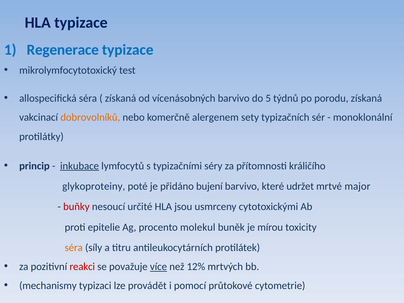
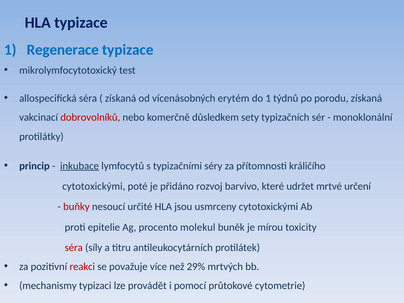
vícenásobných barvivo: barvivo -> erytém (234, 98)
do 5: 5 -> 1 (268, 98)
dobrovolníků colour: orange -> red (90, 117)
alergenem: alergenem -> důsledkem (216, 117)
glykoproteiny: glykoproteiny -> cytotoxickými (94, 186)
bujení: bujení -> rozvoj (209, 186)
major: major -> určení (358, 186)
séra colour: orange -> red (74, 248)
více underline: present -> none (159, 267)
12%: 12% -> 29% (196, 267)
